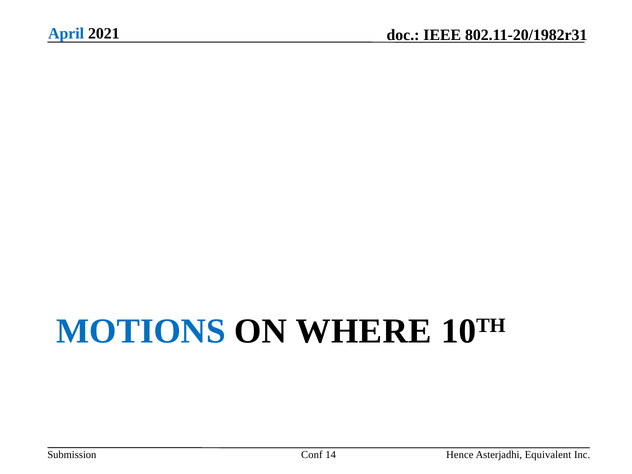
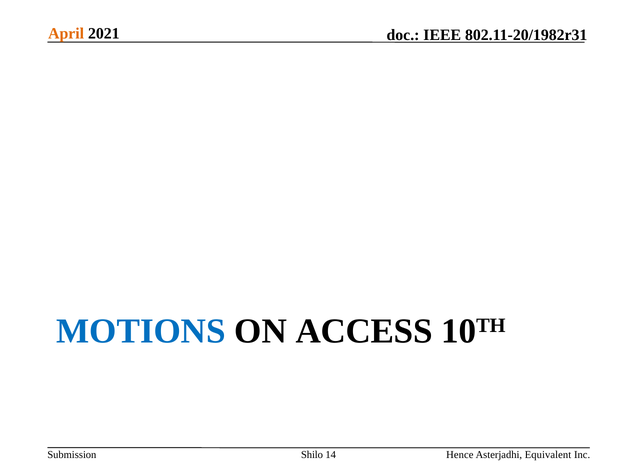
April colour: blue -> orange (66, 34)
WHERE: WHERE -> ACCESS (364, 331)
Conf: Conf -> Shilo (312, 455)
